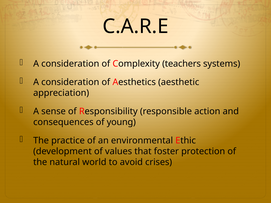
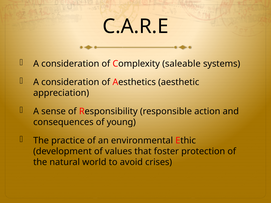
teachers: teachers -> saleable (181, 64)
